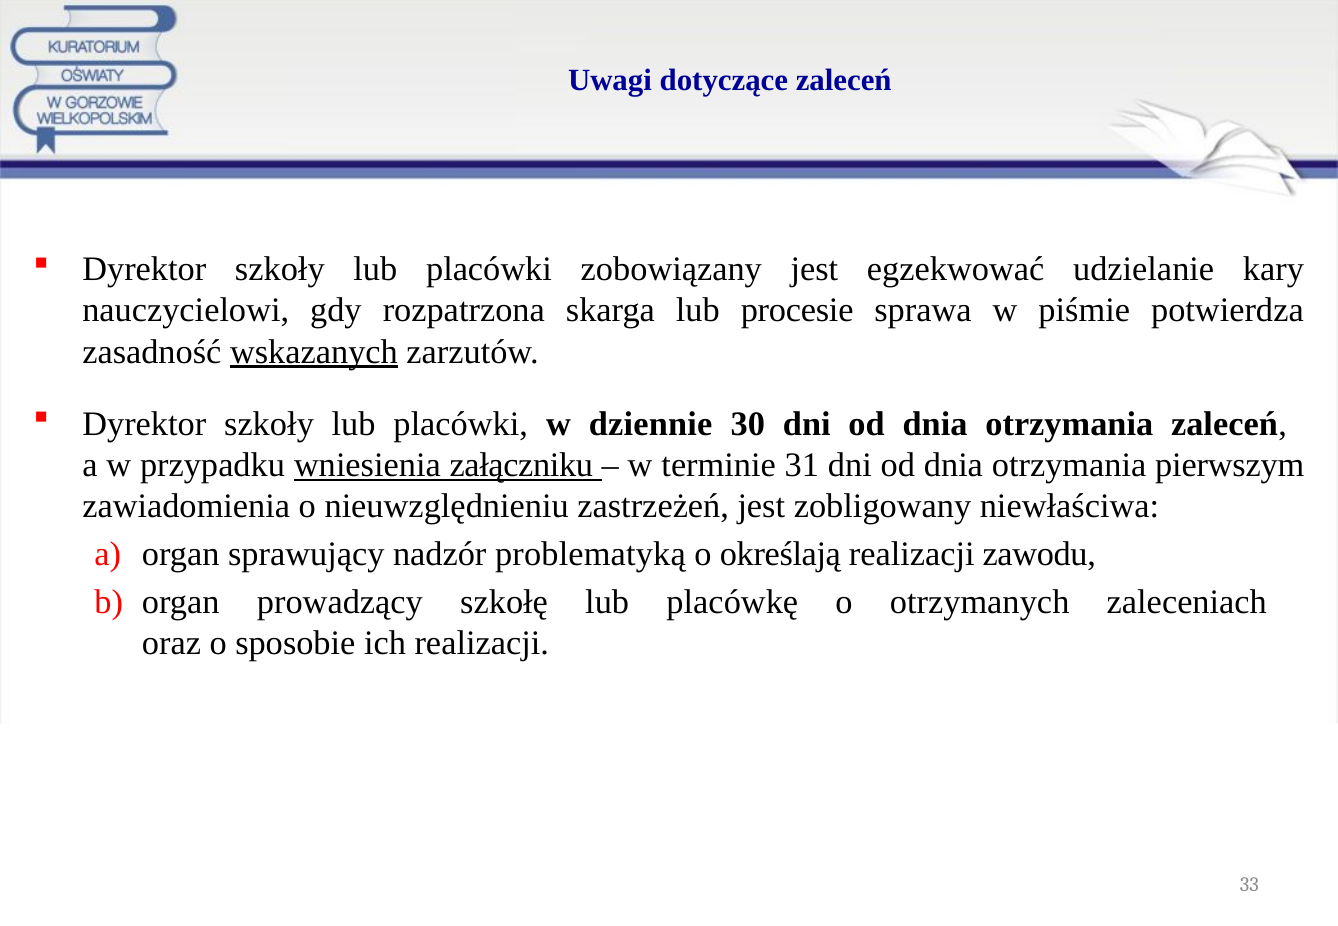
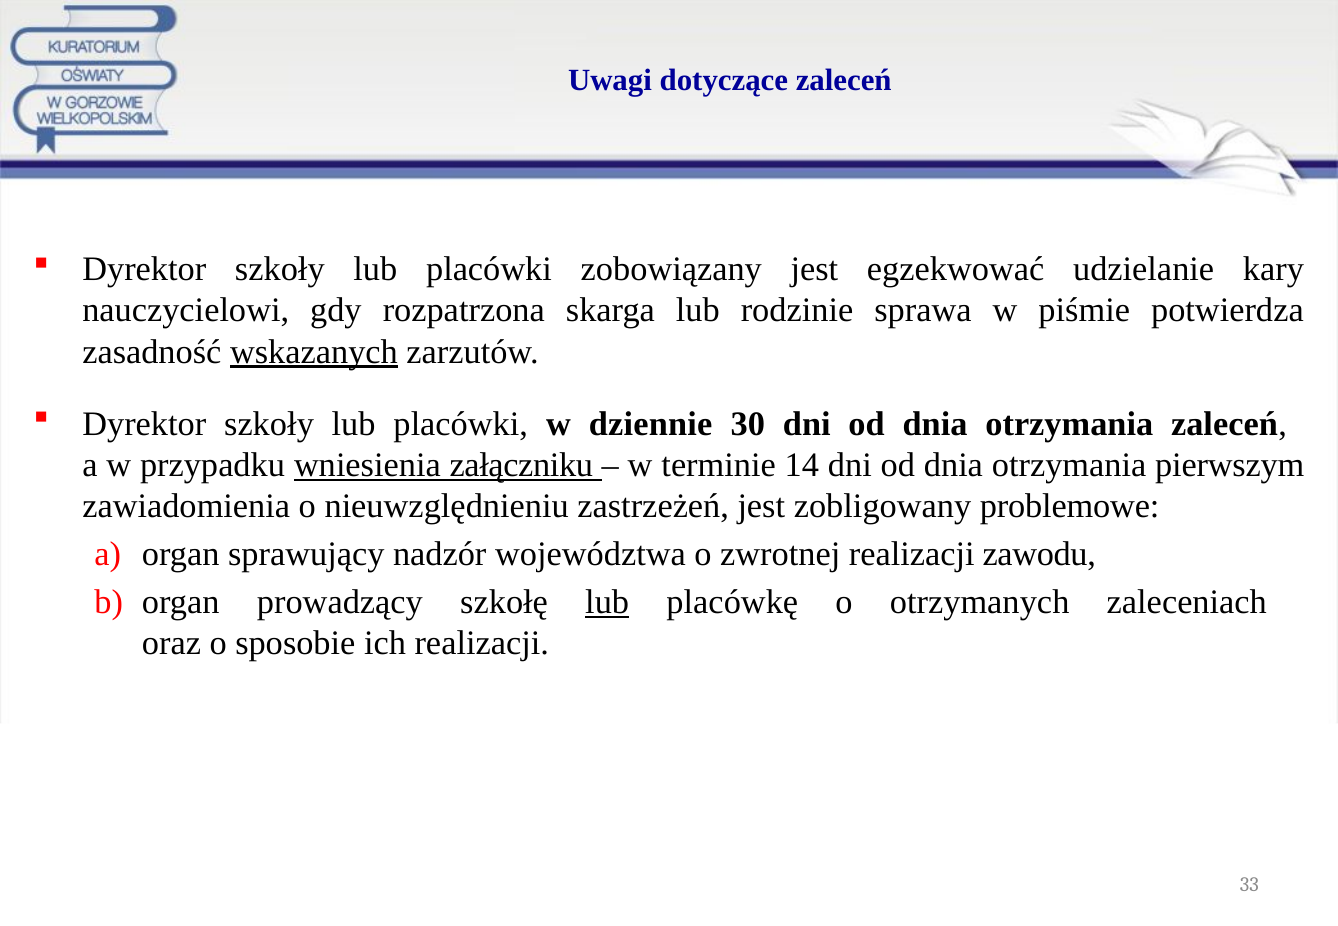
procesie: procesie -> rodzinie (797, 311)
31: 31 -> 14 (802, 465)
niewłaściwa: niewłaściwa -> problemowe (1070, 506)
problematyką: problematyką -> województwa (590, 554)
określają: określają -> zwrotnej (780, 554)
lub underline: none -> present (607, 602)
